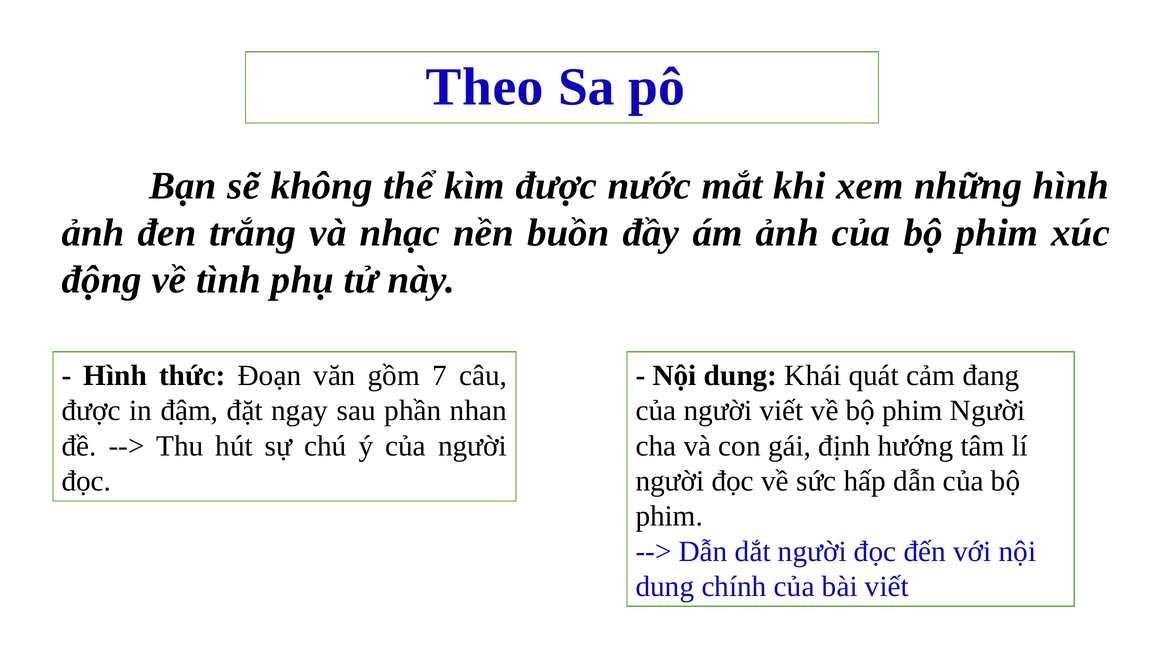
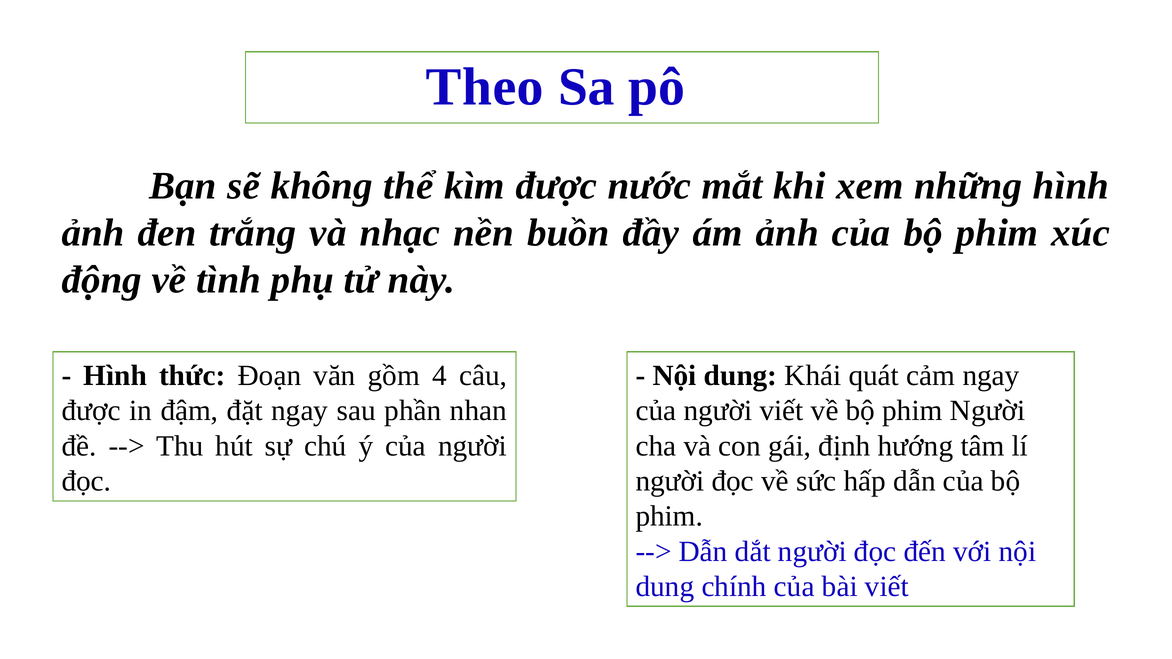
7: 7 -> 4 (439, 376)
cảm đang: đang -> ngay (991, 376)
